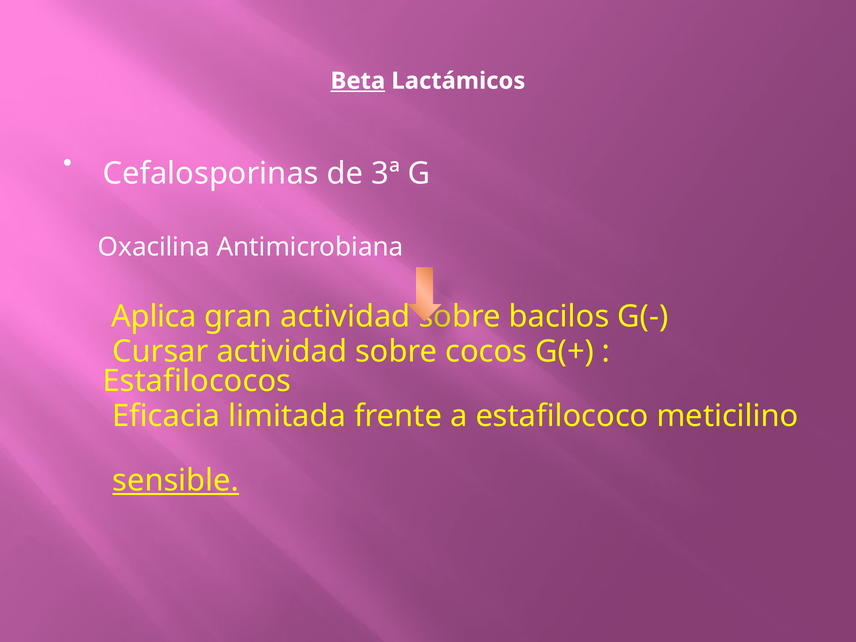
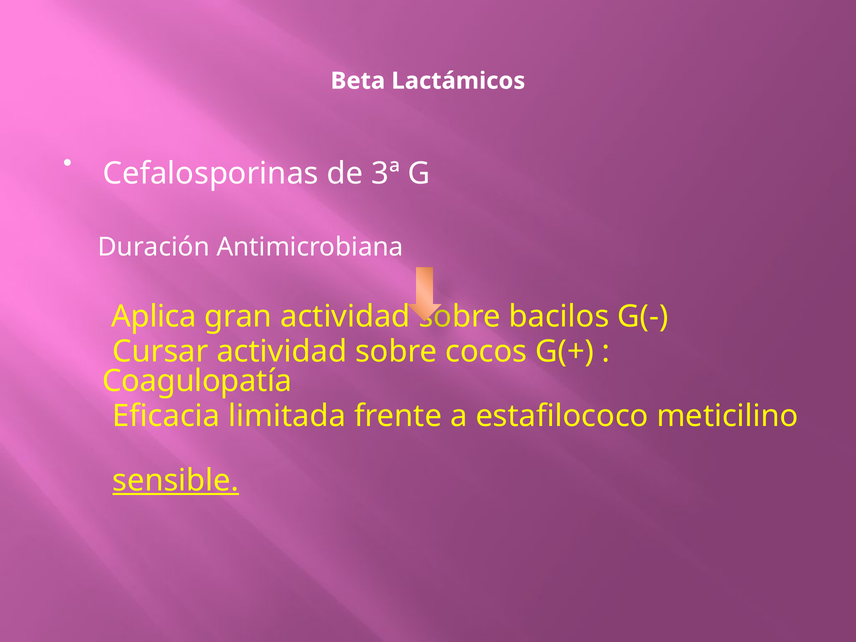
Beta underline: present -> none (358, 81)
Oxacilina: Oxacilina -> Duración (154, 247)
Estafilococos: Estafilococos -> Coagulopatía (197, 381)
